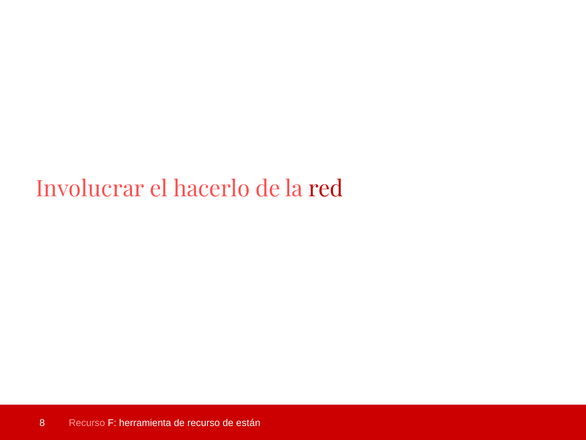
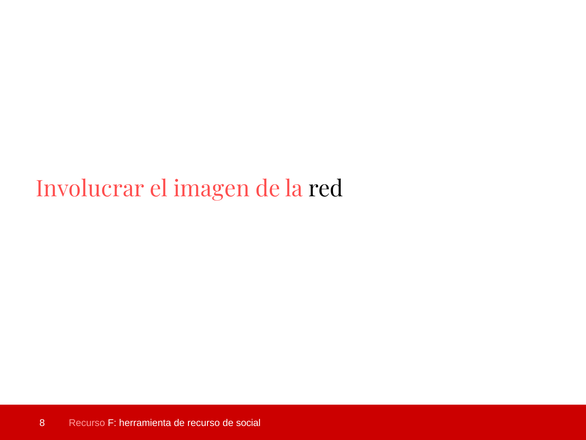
hacerlo: hacerlo -> imagen (212, 189)
red colour: red -> black (326, 189)
están: están -> social (248, 423)
